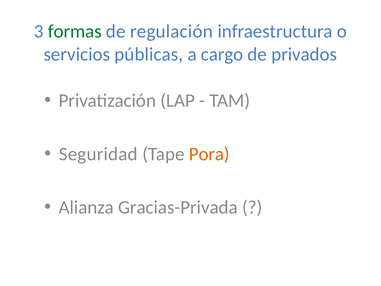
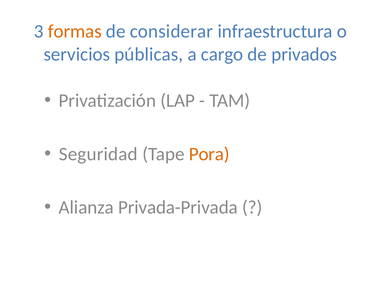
formas colour: green -> orange (75, 31)
regulación: regulación -> considerar (171, 31)
Gracias-Privada: Gracias-Privada -> Privada-Privada (178, 207)
